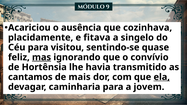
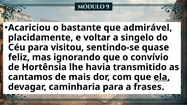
ausência: ausência -> bastante (81, 28)
cozinhava: cozinhava -> admirável (148, 28)
fitava: fitava -> voltar (97, 38)
mas underline: present -> none (42, 57)
jovem: jovem -> frases (149, 87)
